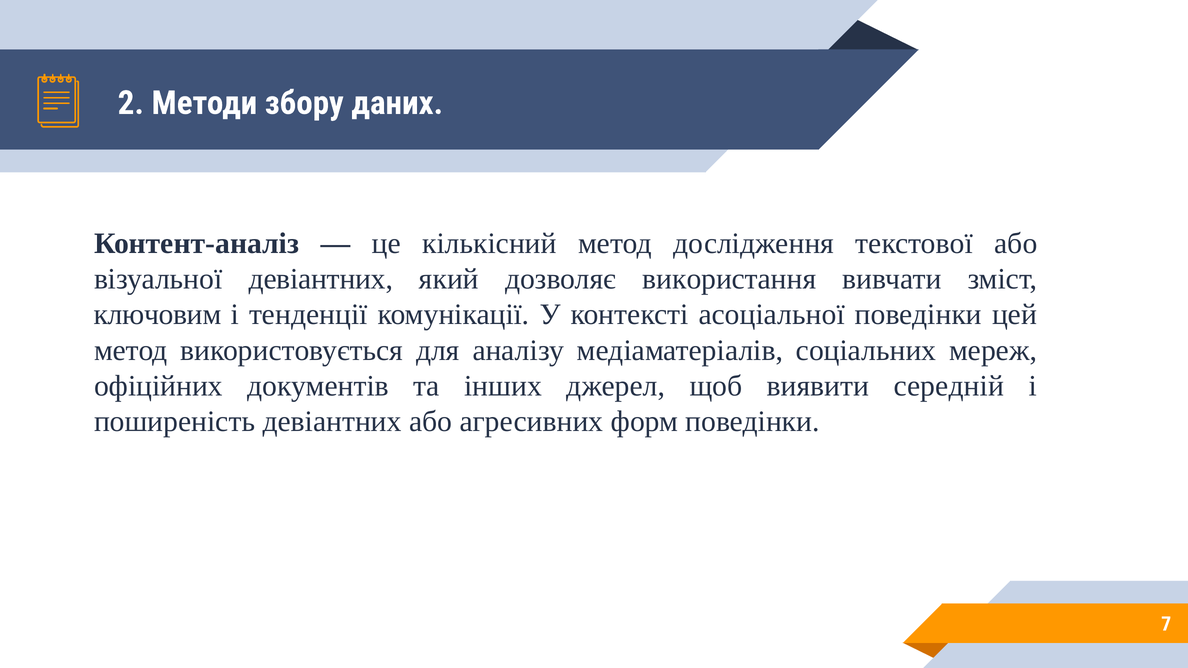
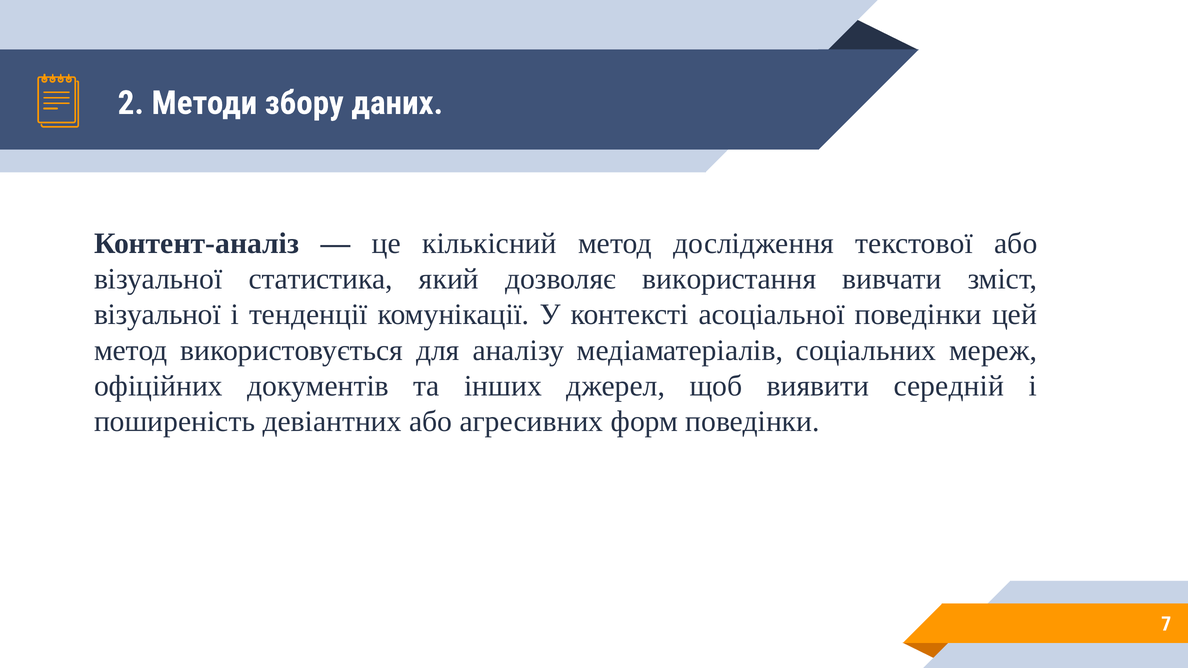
візуальної девіантних: девіантних -> статистика (321, 279)
ключовим: ключовим -> візуальної (157, 315)
